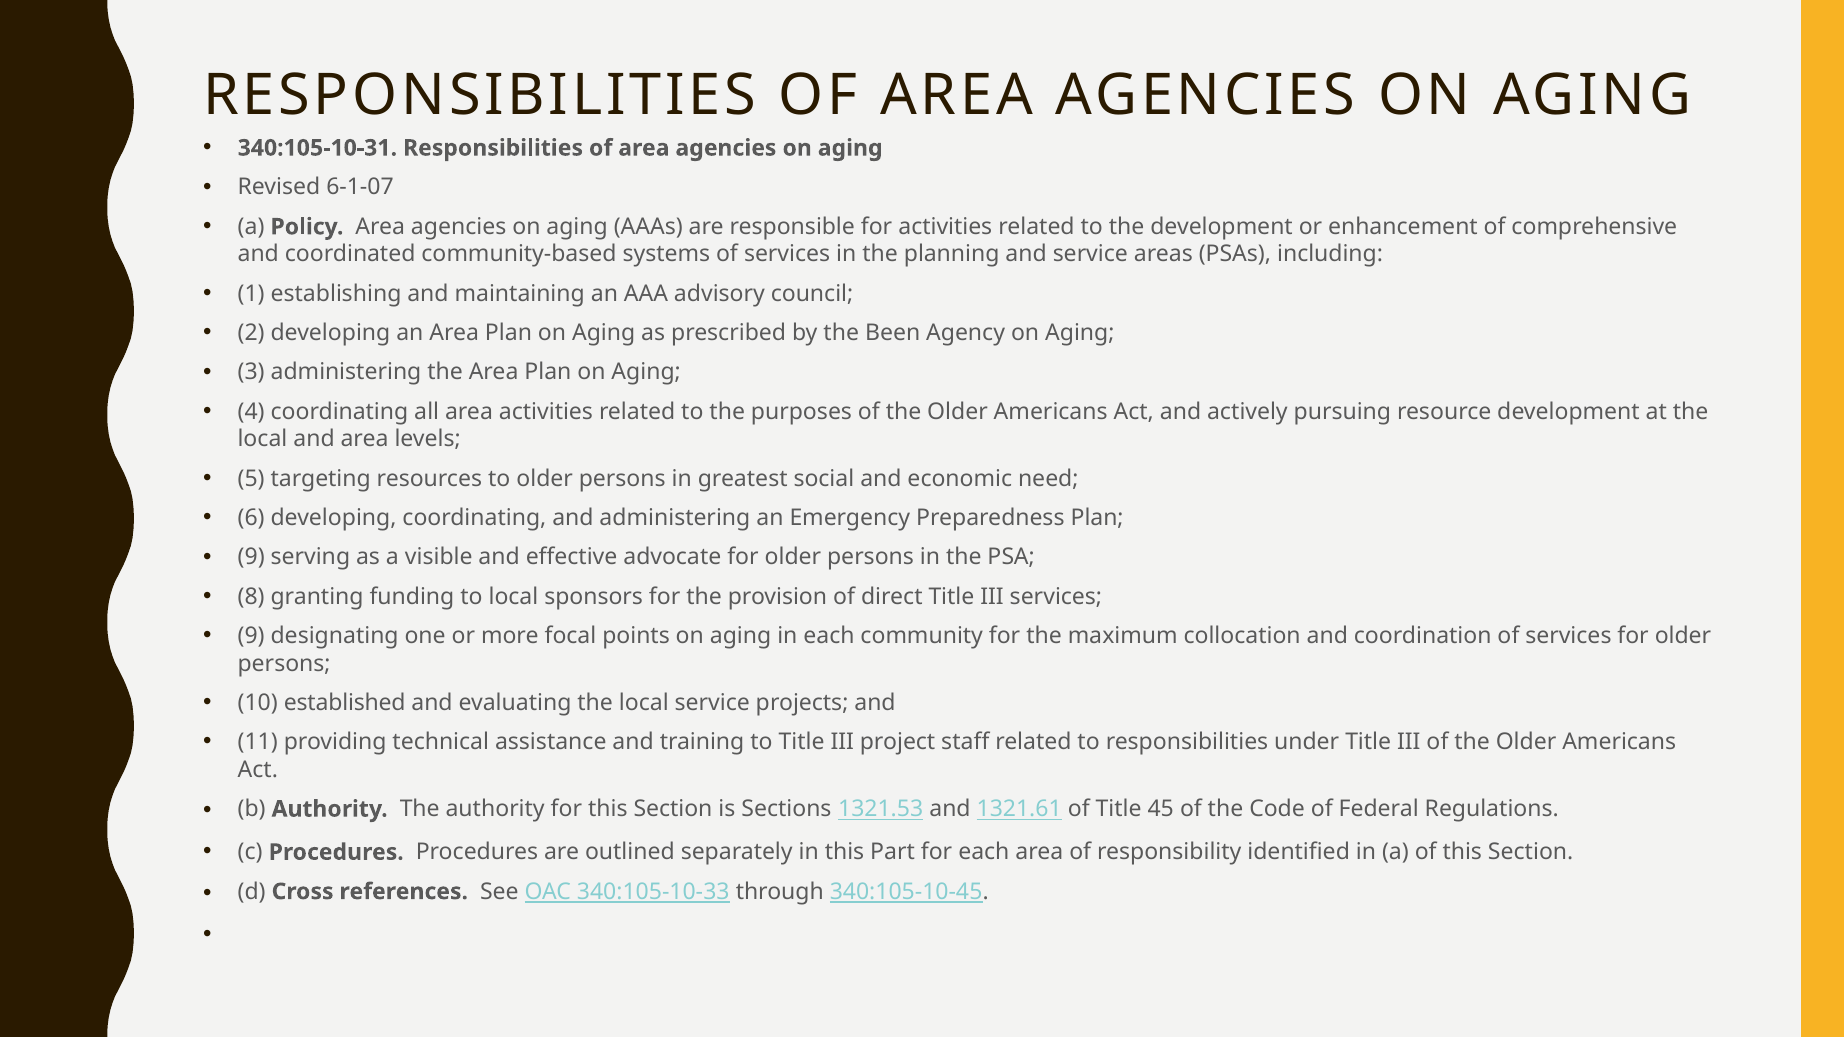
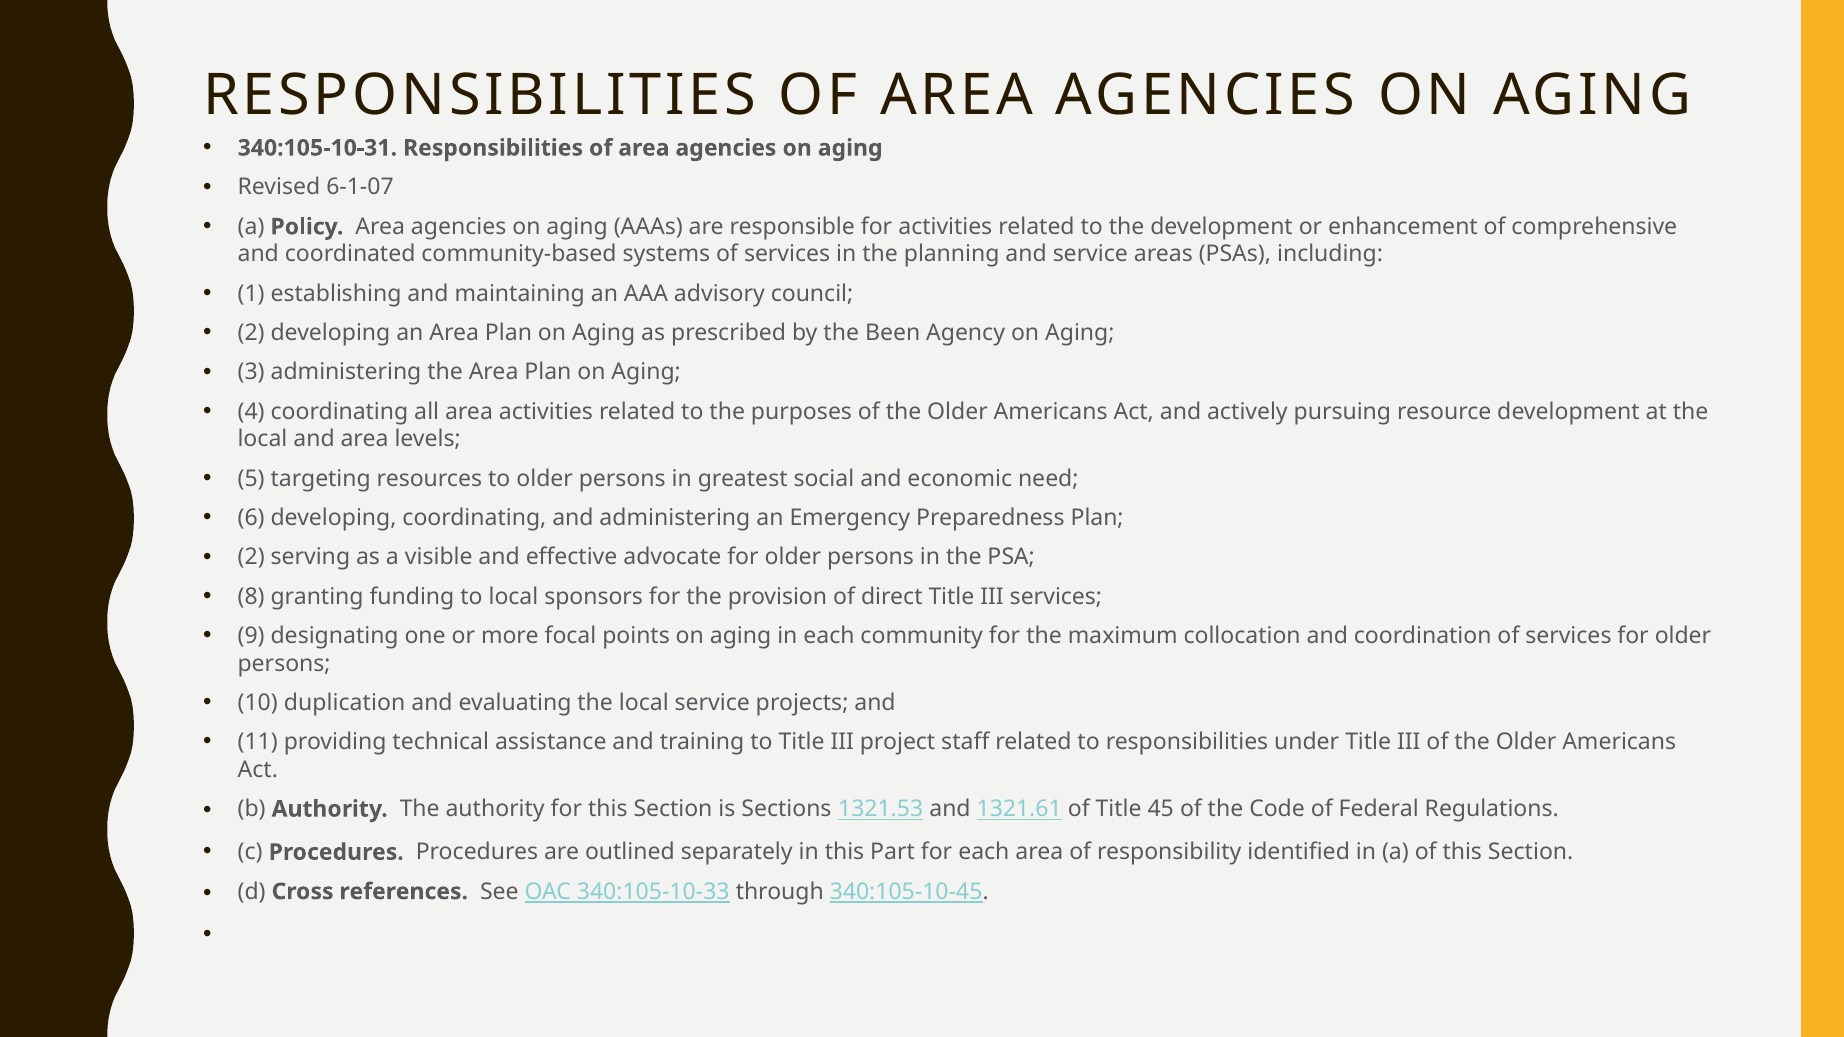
9: 9 -> 2 (251, 557)
established: established -> duplication (345, 703)
